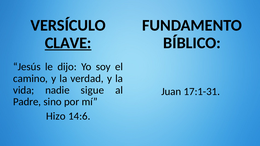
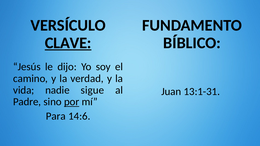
17:1-31: 17:1-31 -> 13:1-31 (202, 92)
por underline: none -> present (72, 102)
Hizo: Hizo -> Para (56, 116)
